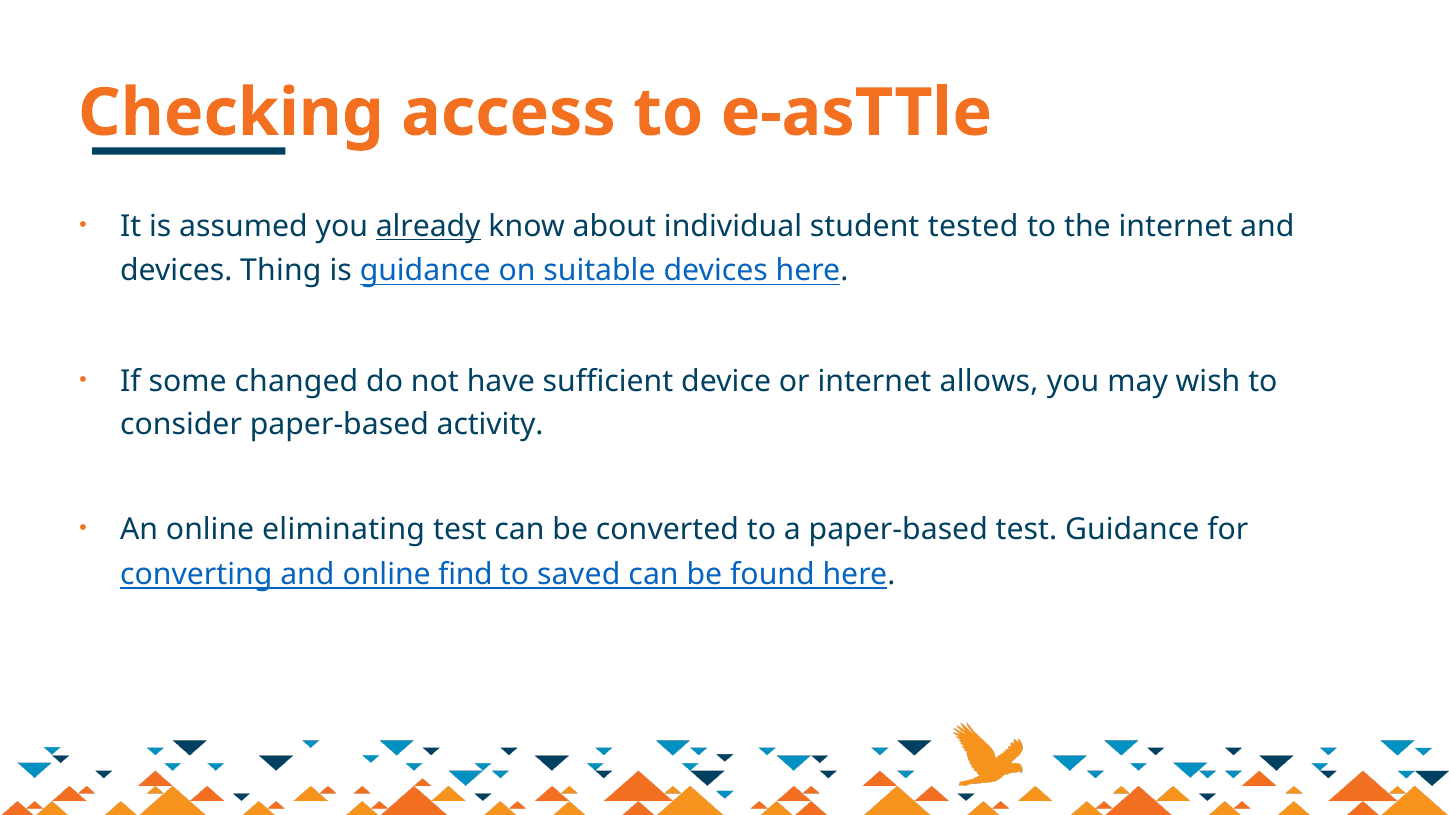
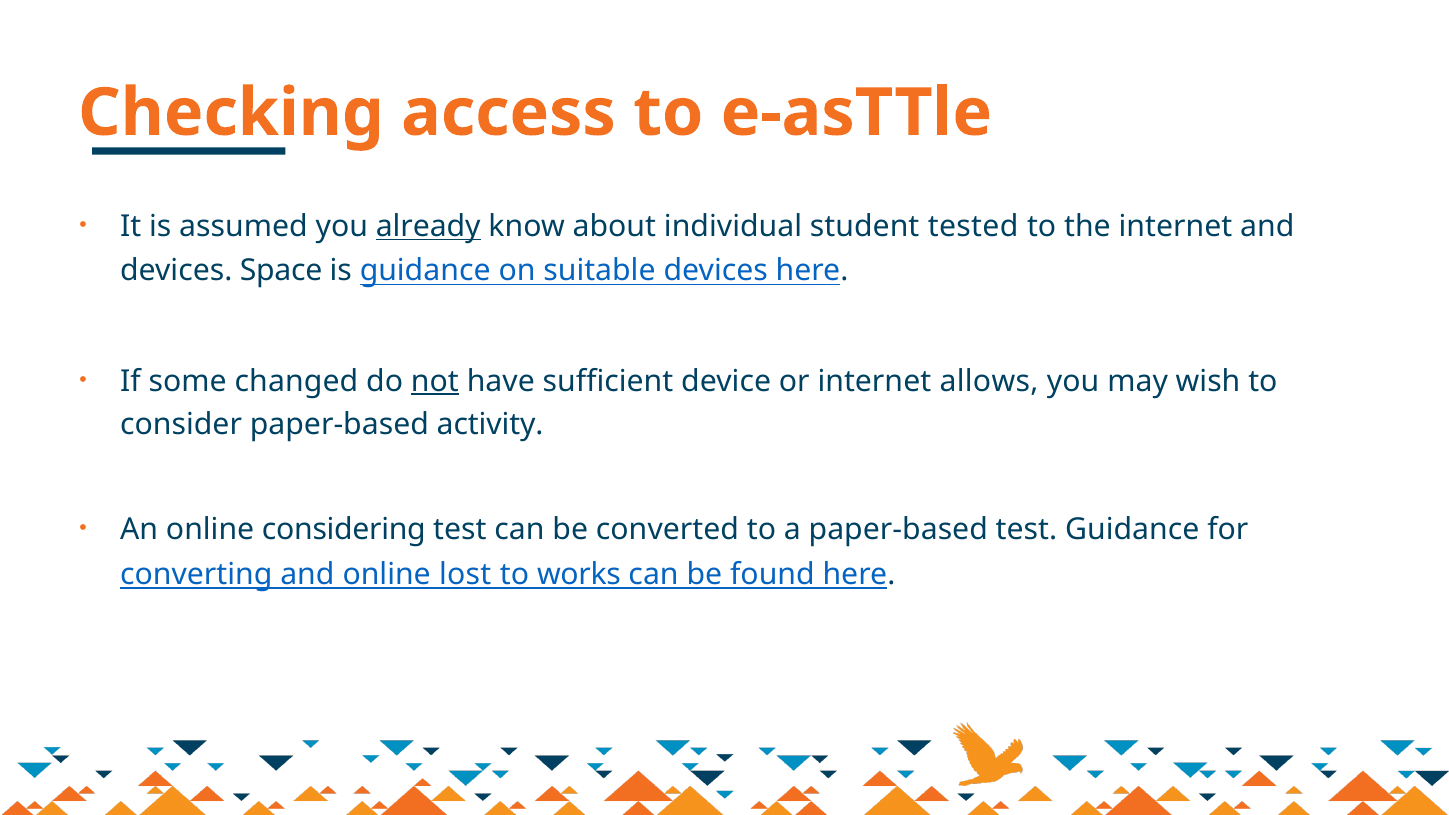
Thing: Thing -> Space (281, 271)
not underline: none -> present (435, 381)
eliminating: eliminating -> considering (344, 530)
find: find -> lost (465, 574)
saved: saved -> works (579, 574)
